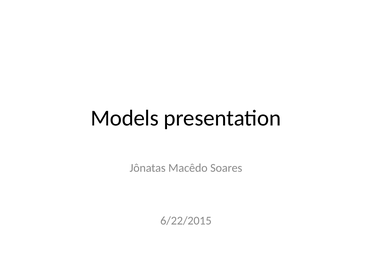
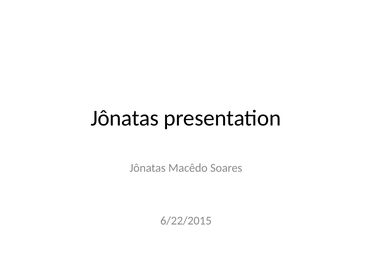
Models: Models -> Jônatas (125, 118)
